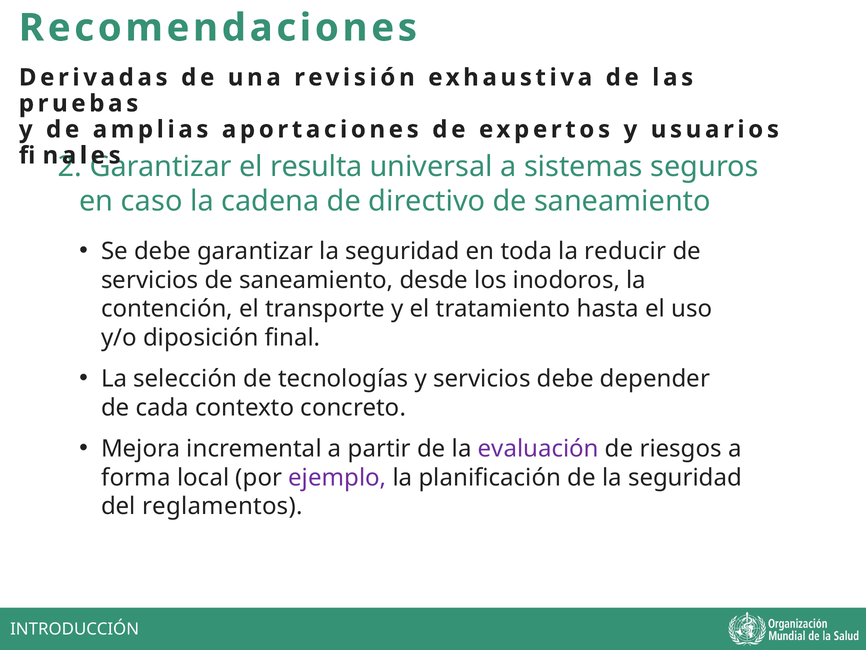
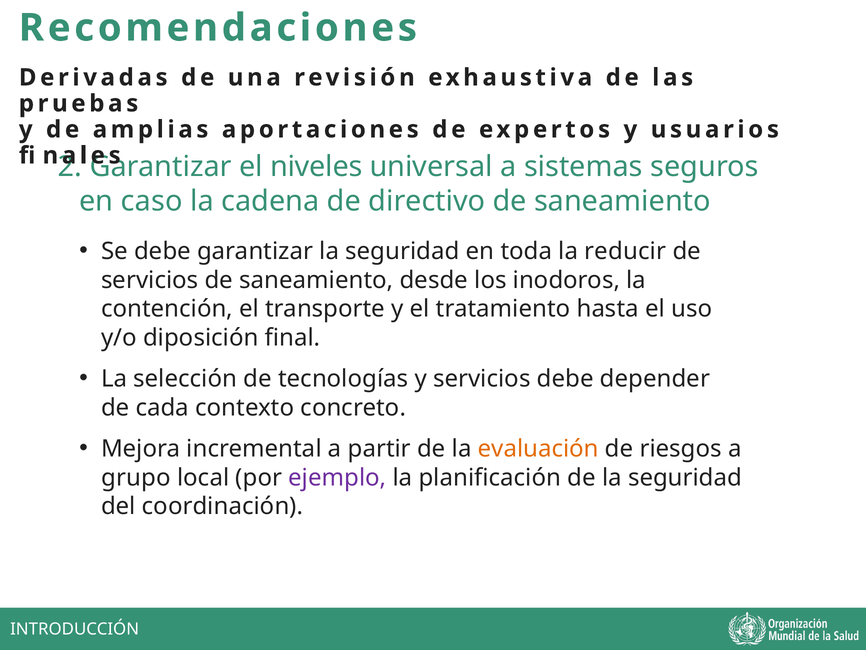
resulta: resulta -> niveles (316, 166)
evaluación colour: purple -> orange (538, 448)
forma: forma -> grupo (136, 477)
reglamentos: reglamentos -> coordinación (222, 506)
